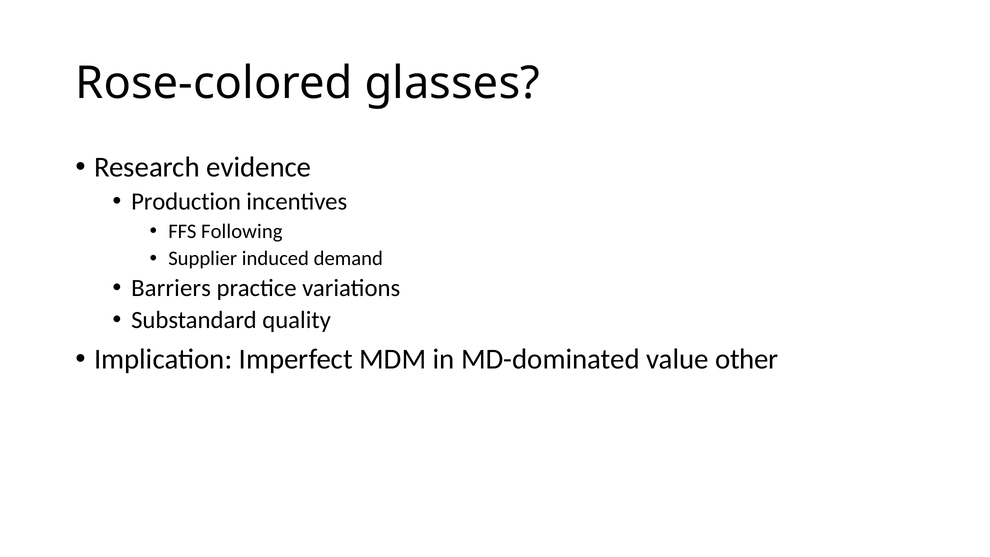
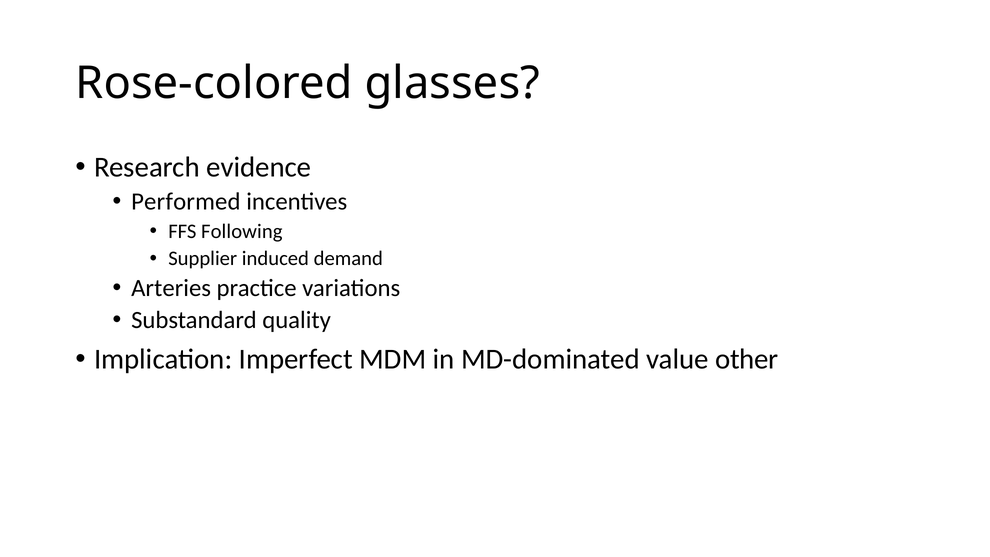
Production: Production -> Performed (186, 202)
Barriers: Barriers -> Arteries (171, 288)
